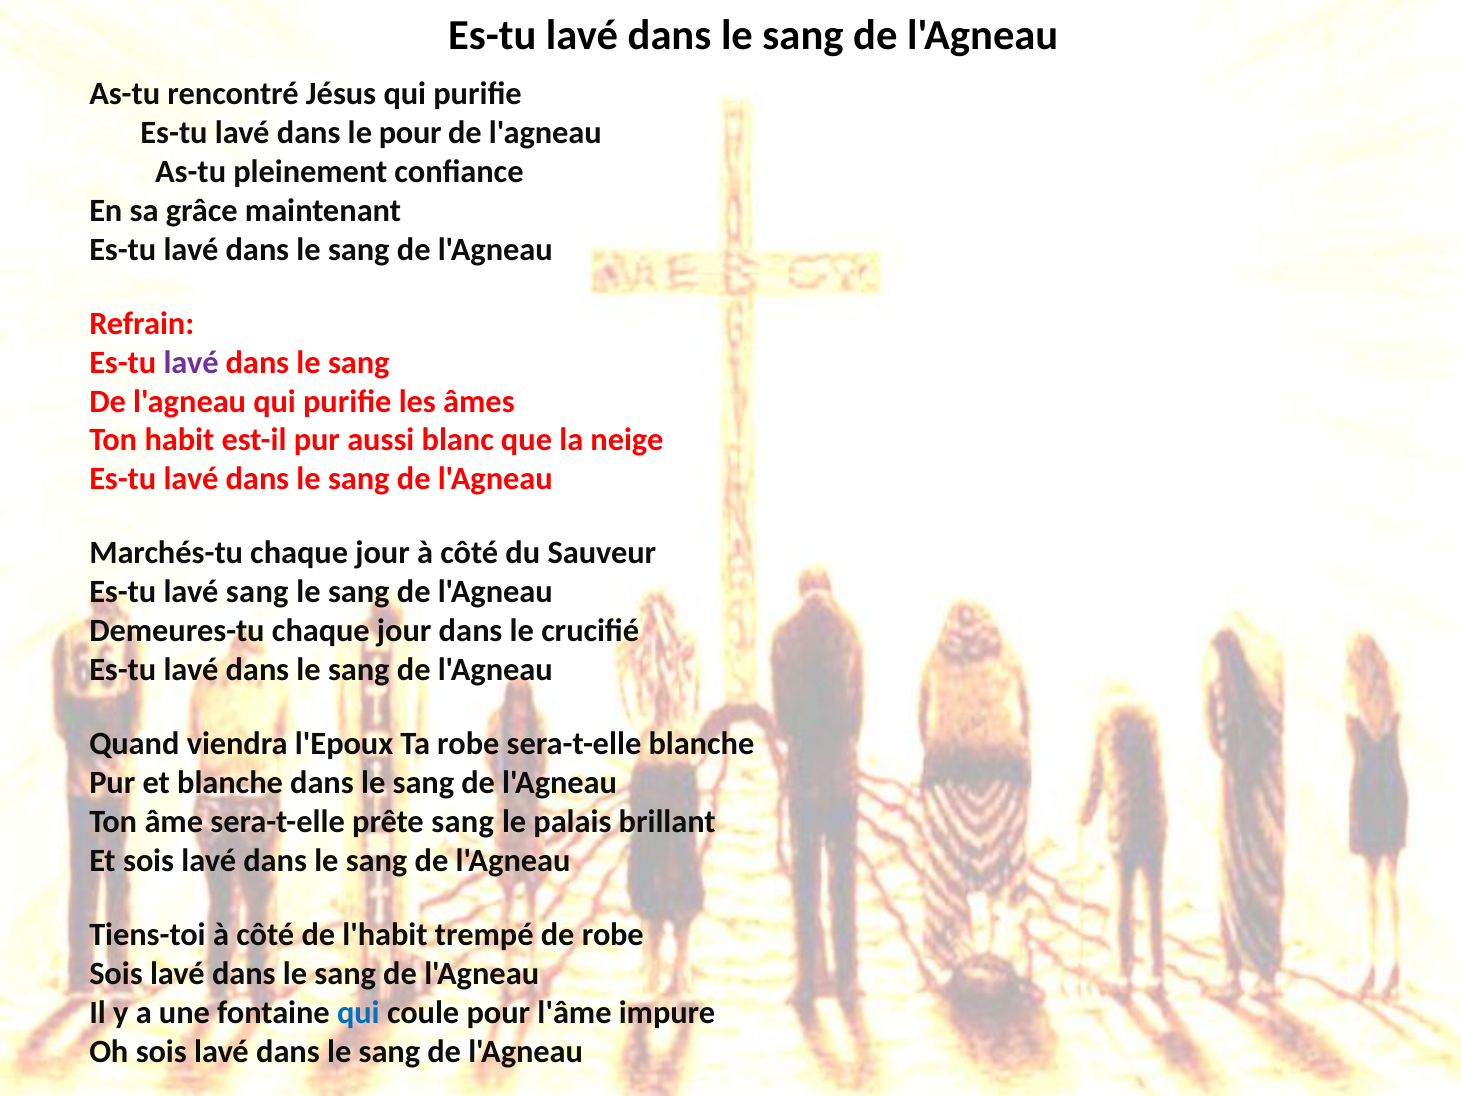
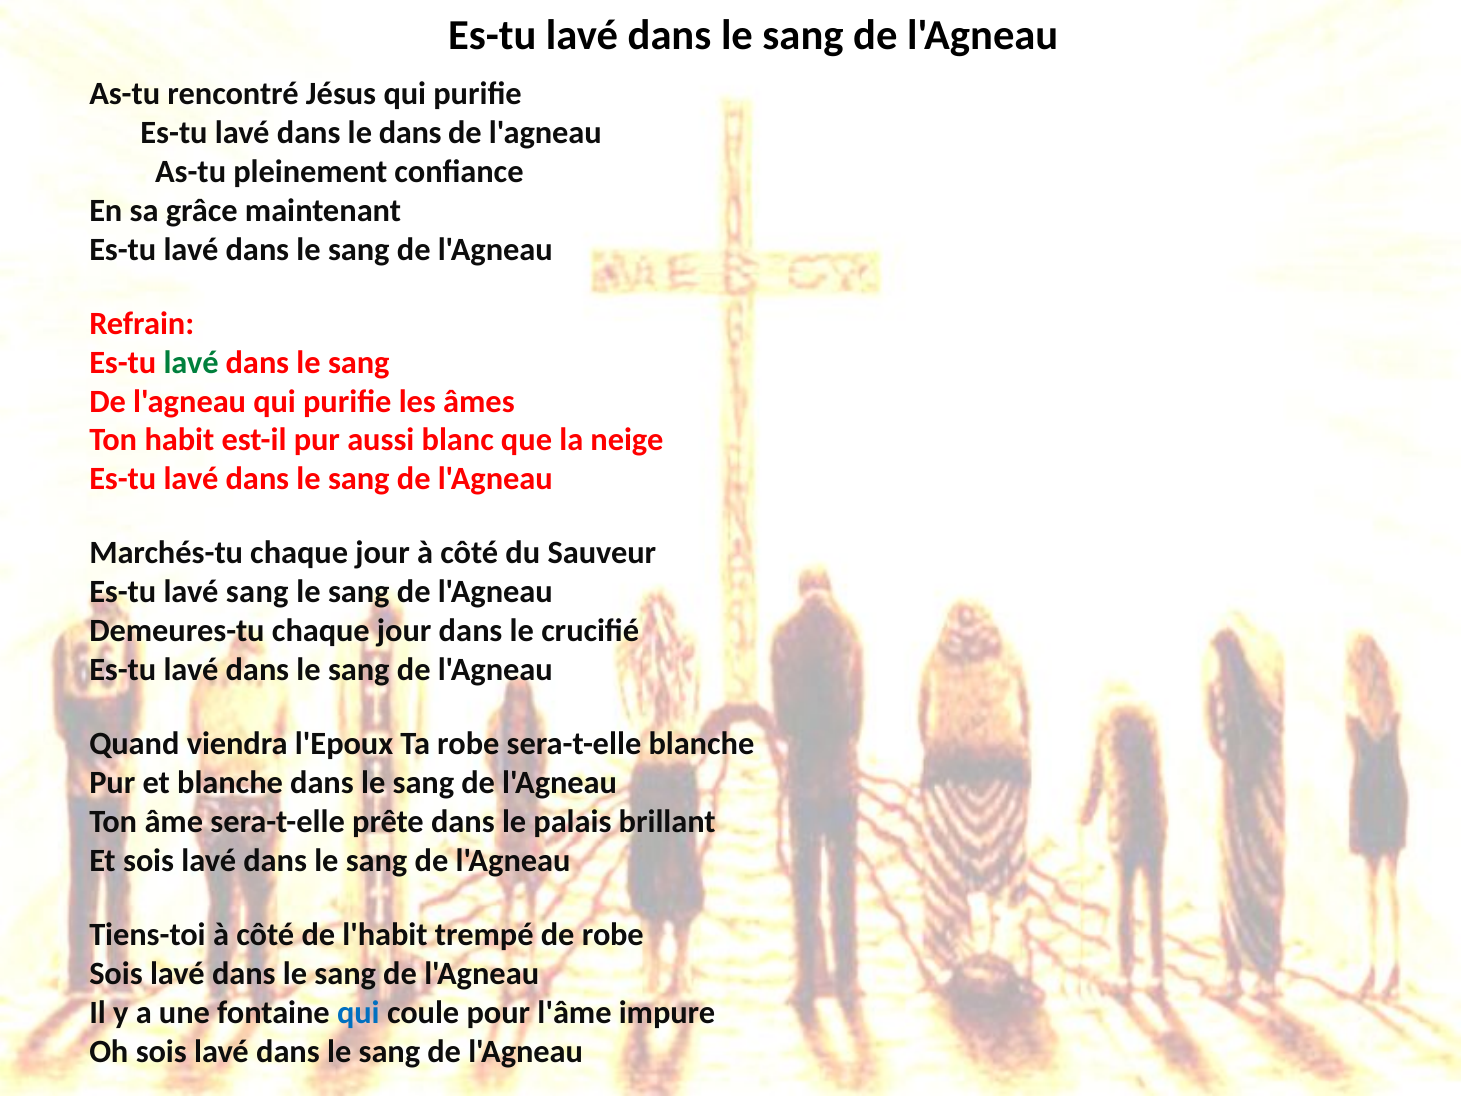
le pour: pour -> dans (410, 133)
lavé colour: purple -> green (191, 362)
prête sang: sang -> dans (463, 822)
